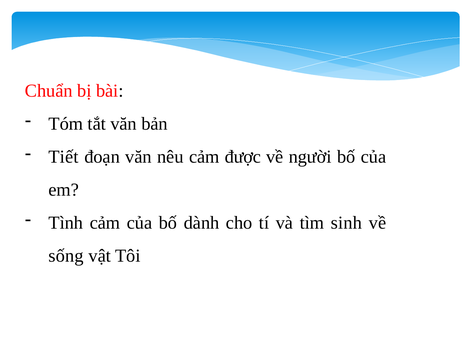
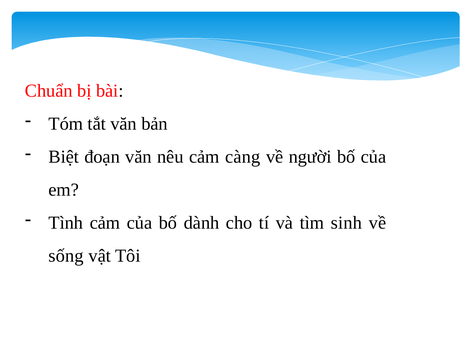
Tiết: Tiết -> Biệt (64, 157)
được: được -> càng (243, 157)
